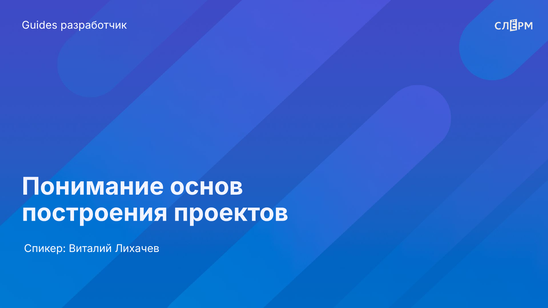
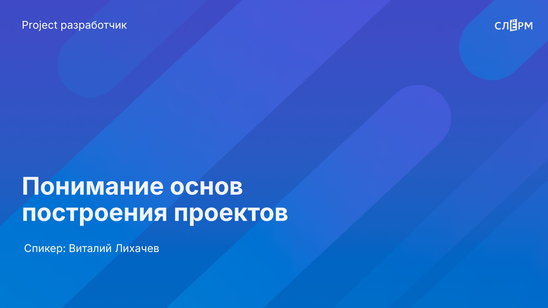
Guides: Guides -> Project (40, 25)
